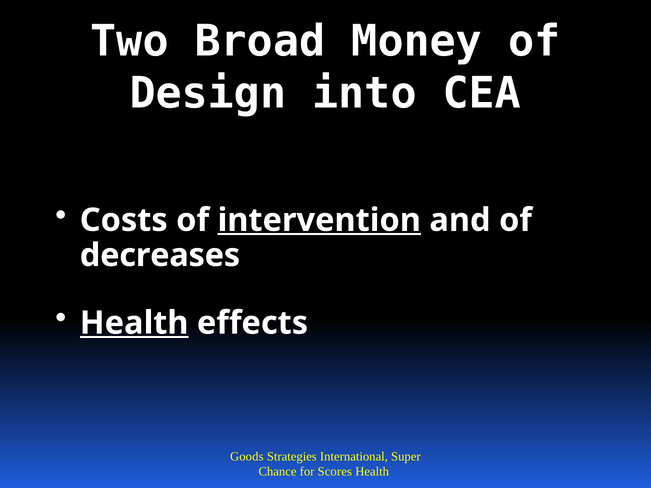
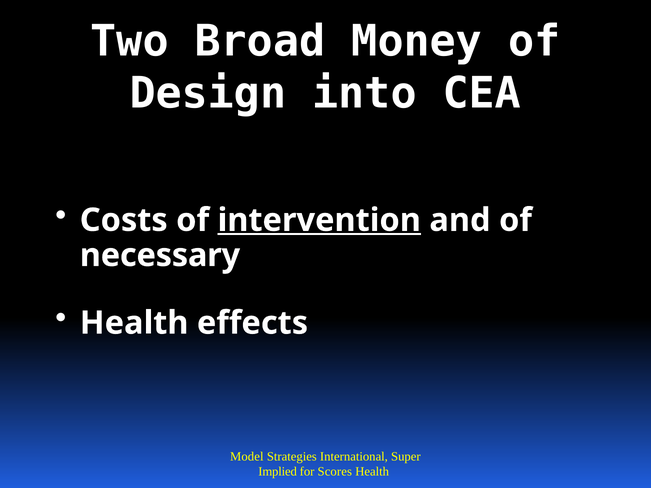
decreases: decreases -> necessary (160, 255)
Health underline: present -> none (134, 323)
Goods: Goods -> Model (247, 457)
Chance: Chance -> Implied (278, 472)
